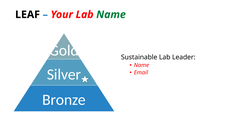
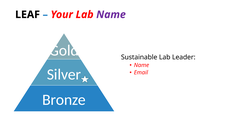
Name colour: green -> purple (111, 15)
